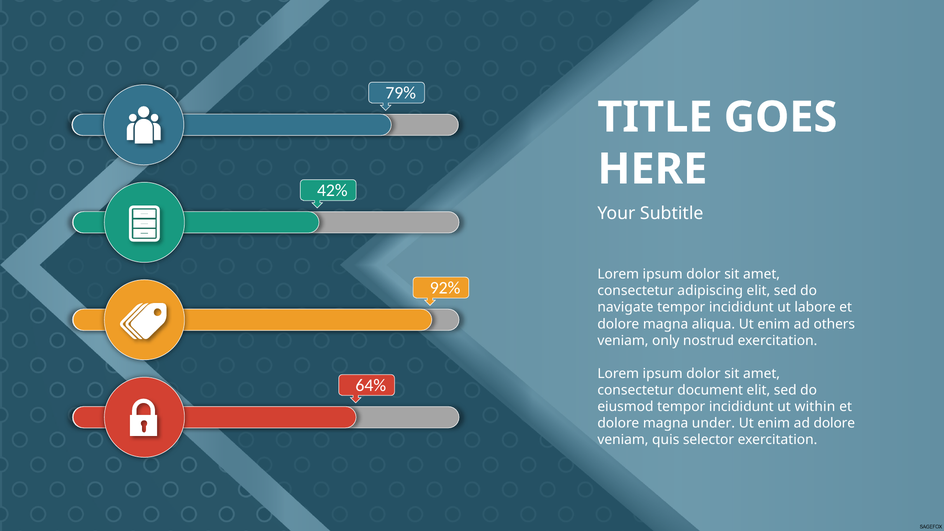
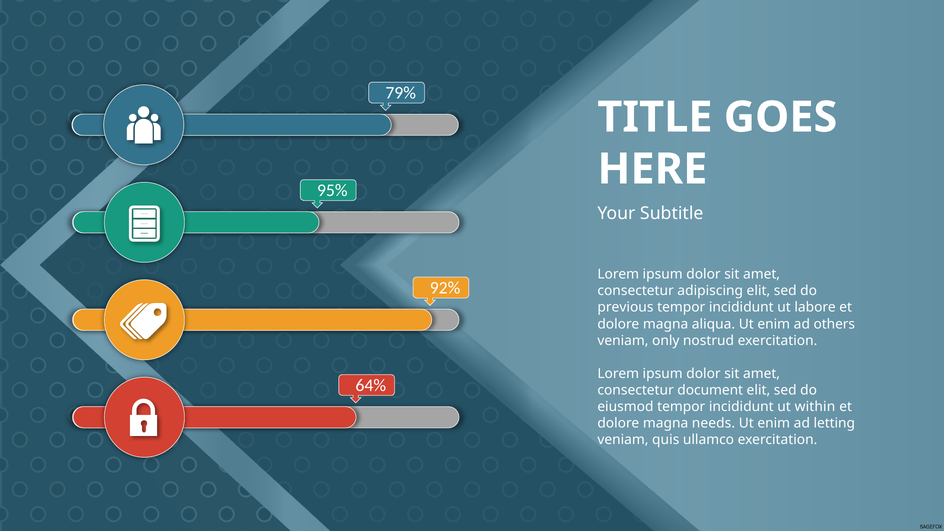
42%: 42% -> 95% (332, 190)
navigate: navigate -> previous (625, 307)
under: under -> needs (713, 423)
ad dolore: dolore -> letting (834, 423)
selector: selector -> ullamco (708, 440)
